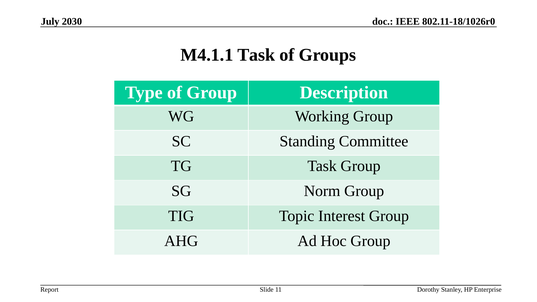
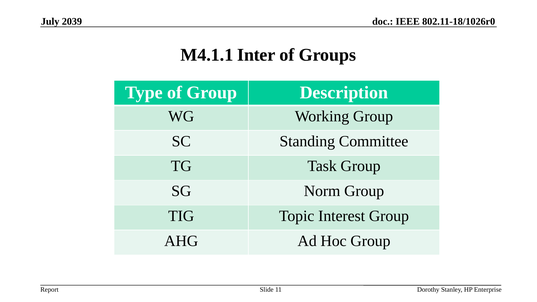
2030: 2030 -> 2039 (72, 21)
M4.1.1 Task: Task -> Inter (256, 55)
